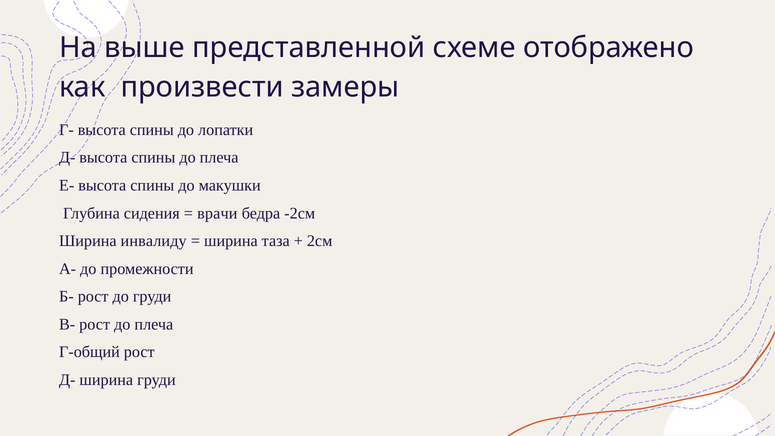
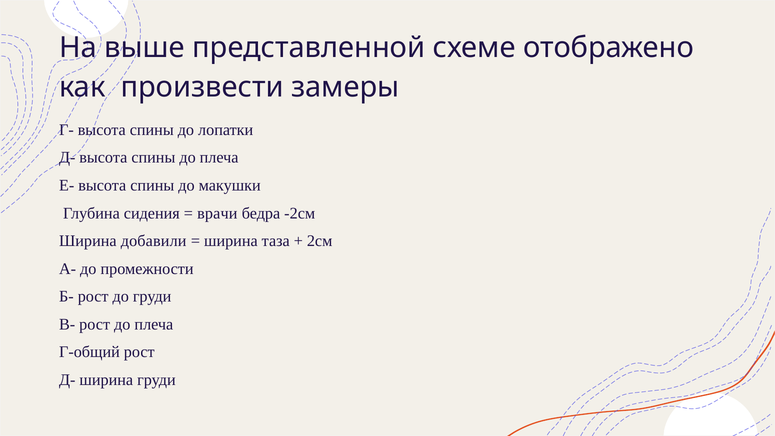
инвалиду: инвалиду -> добавили (154, 241)
